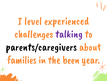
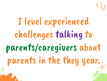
parents/caregivers colour: black -> green (41, 46)
families: families -> parents (22, 59)
been: been -> they (71, 59)
